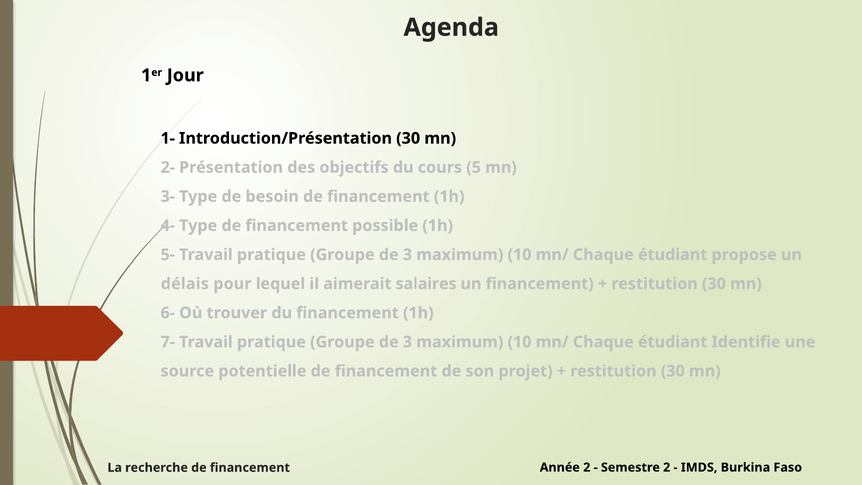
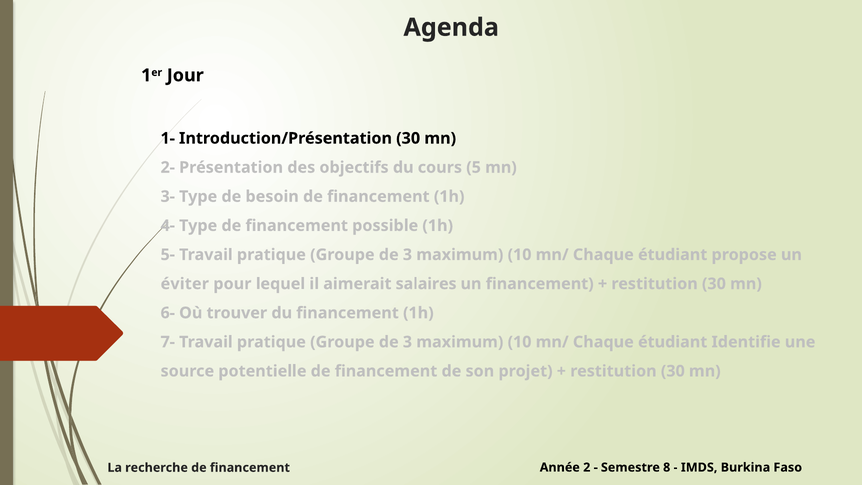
délais: délais -> éviter (185, 284)
Semestre 2: 2 -> 8 (667, 467)
